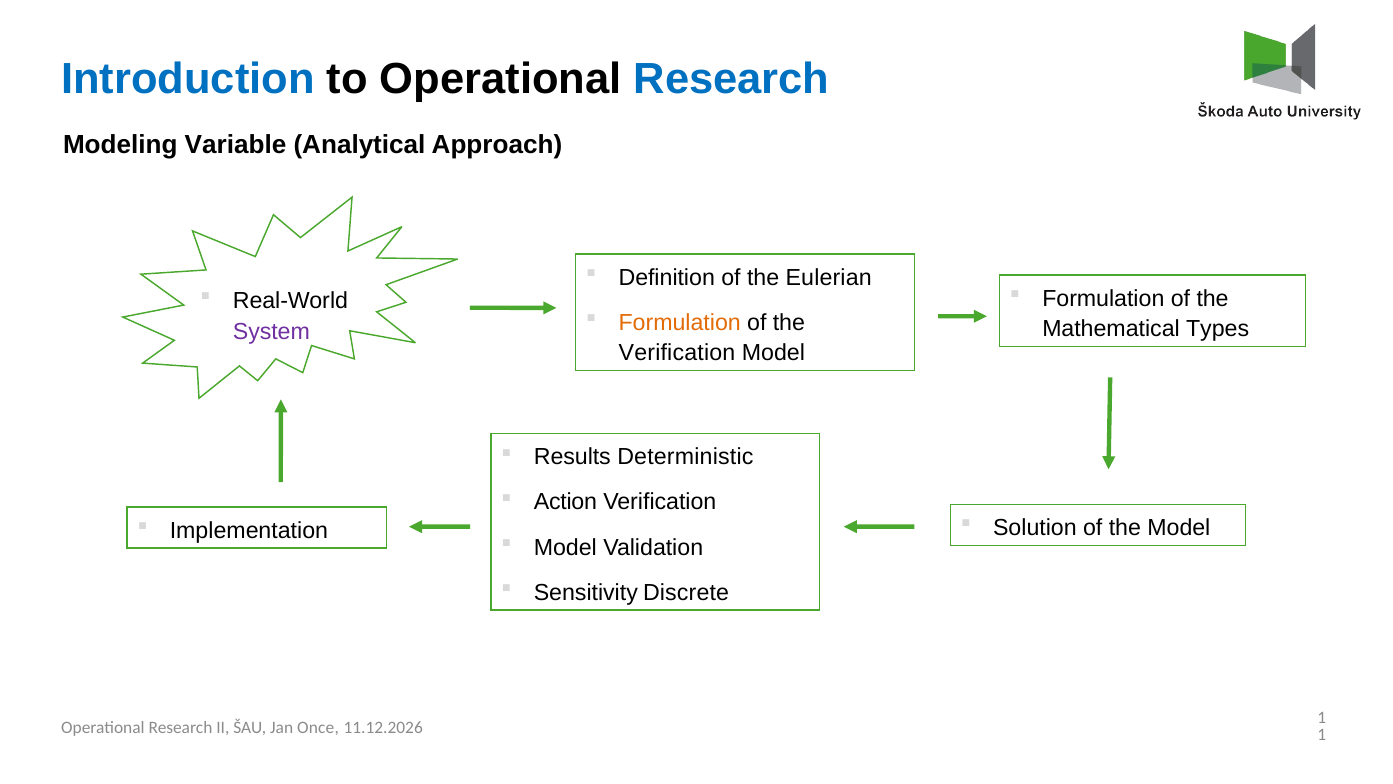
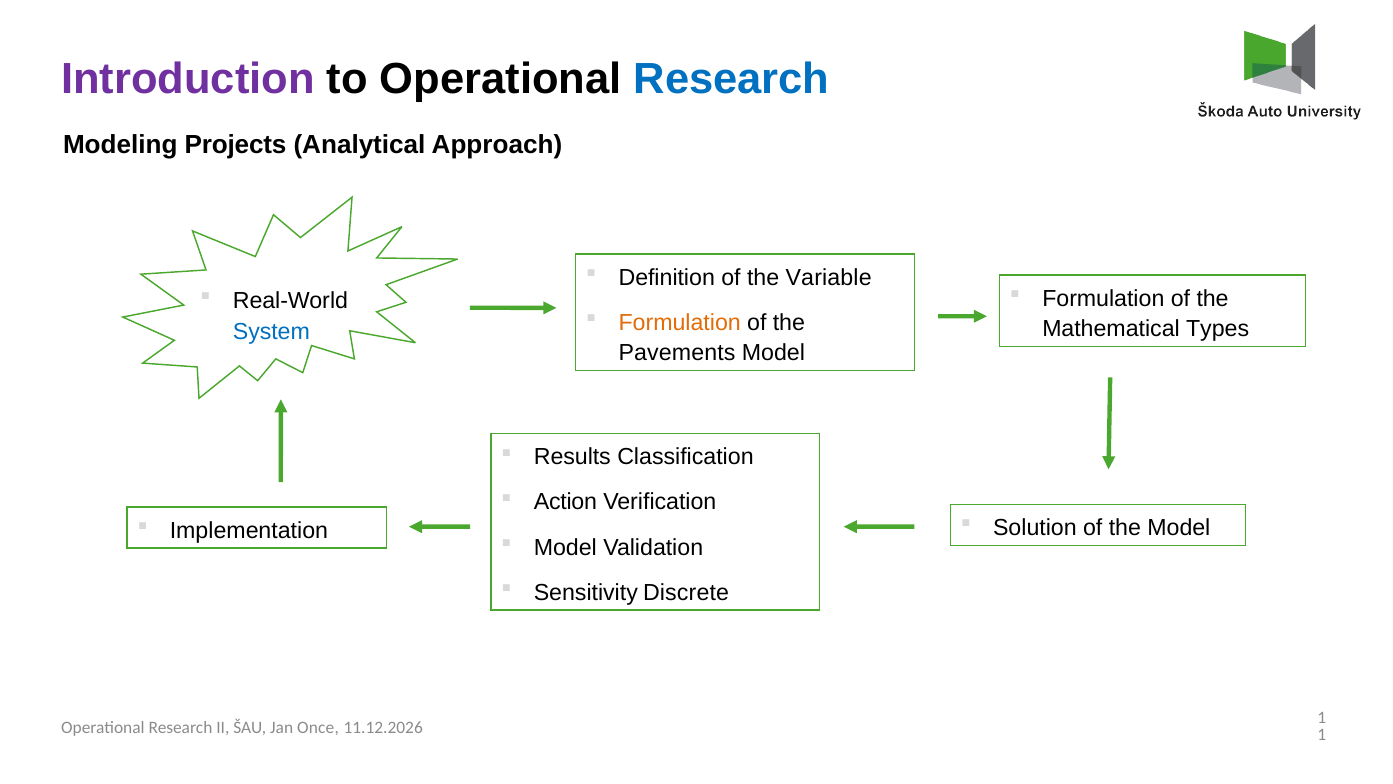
Introduction colour: blue -> purple (188, 79)
Variable: Variable -> Projects (236, 145)
Eulerian: Eulerian -> Variable (829, 277)
System colour: purple -> blue (271, 331)
Verification: Verification -> Pavements (677, 353)
Deterministic: Deterministic -> Classification (685, 457)
